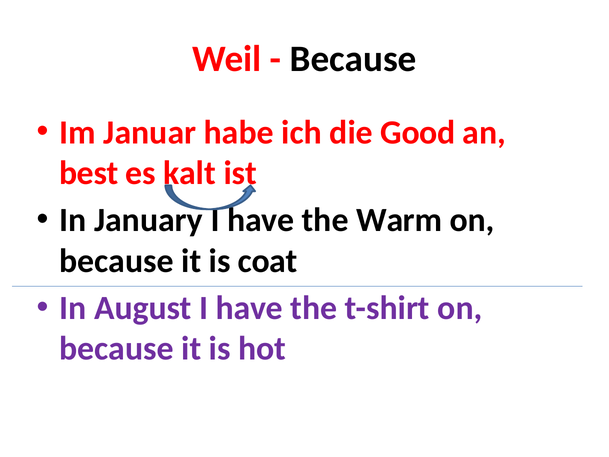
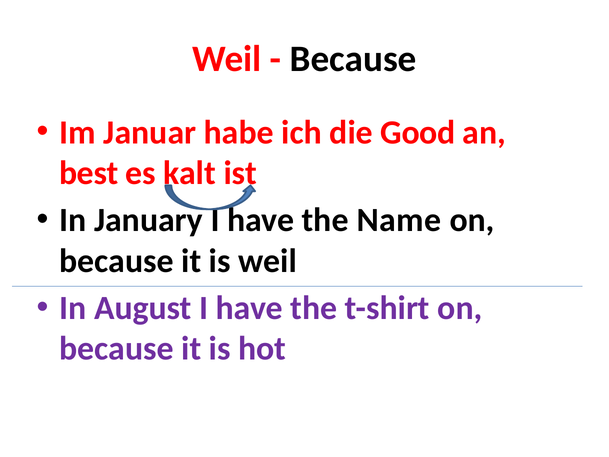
Warm: Warm -> Name (399, 220)
is coat: coat -> weil (268, 261)
